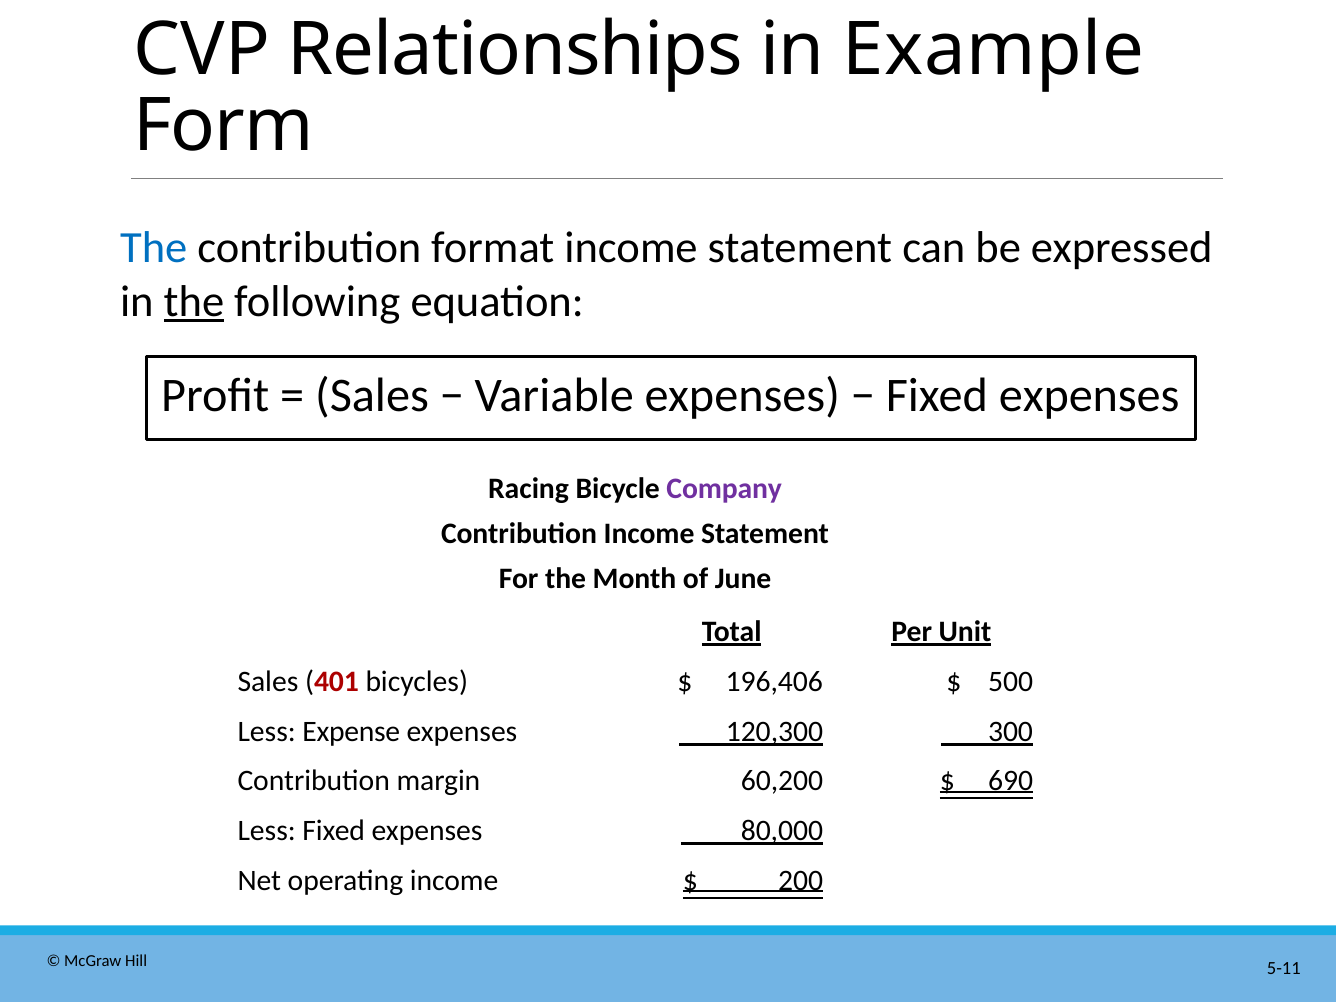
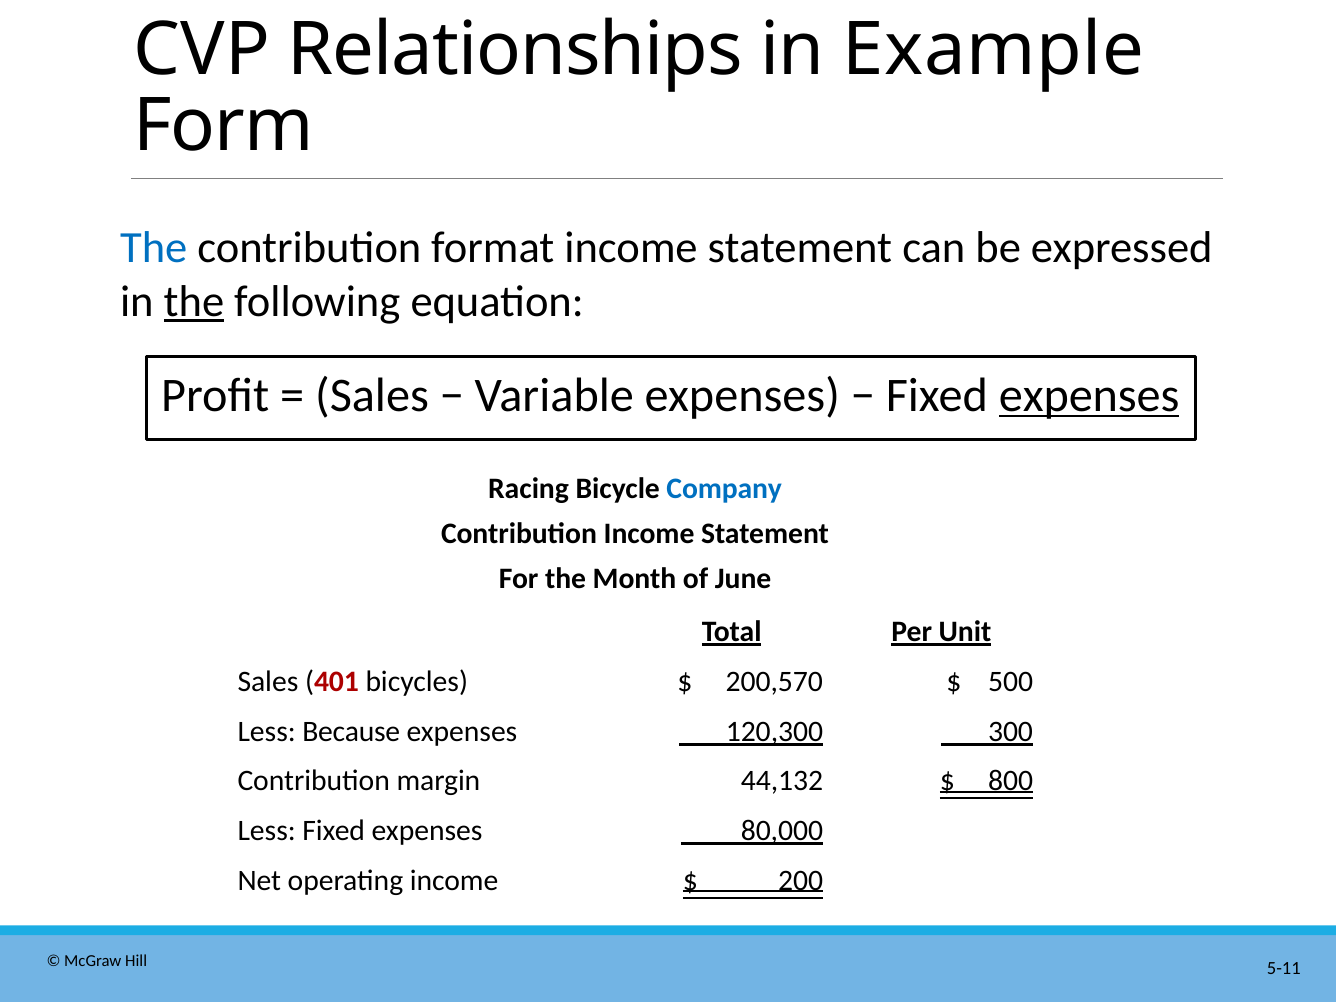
expenses underline: none -> present (1089, 395)
Company colour: purple -> blue (724, 489)
196,406: 196,406 -> 200,570 (774, 682)
Expense: Expense -> Because (351, 731)
60,200: 60,200 -> 44,132 (782, 781)
690: 690 -> 800 (1011, 781)
